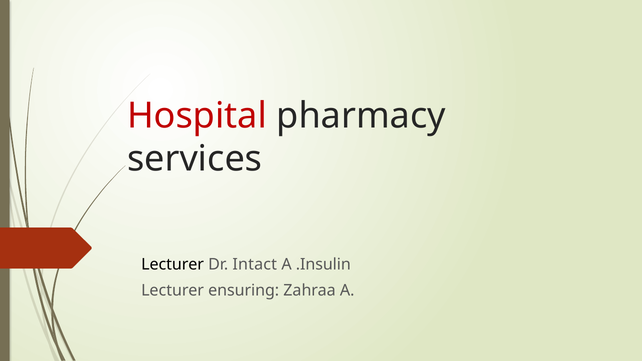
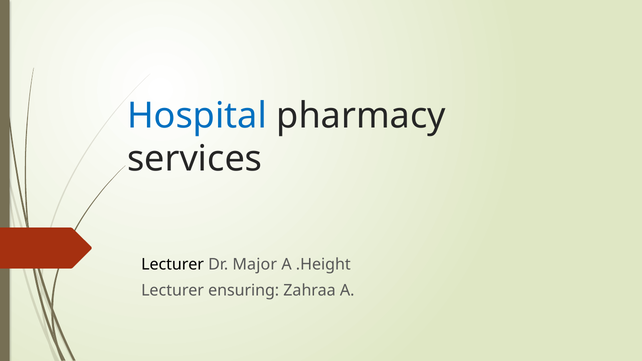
Hospital colour: red -> blue (197, 116)
Intact: Intact -> Major (255, 265)
.Insulin: .Insulin -> .Height (323, 265)
